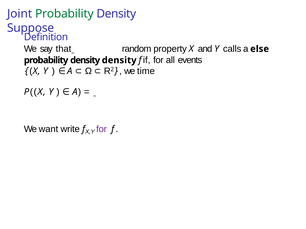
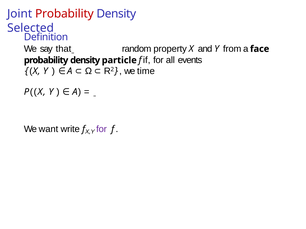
Probability colour: green -> red (64, 14)
Suppose: Suppose -> Selected (30, 28)
calls: calls -> from (232, 49)
else: else -> face (260, 49)
density density: density -> particle (119, 60)
